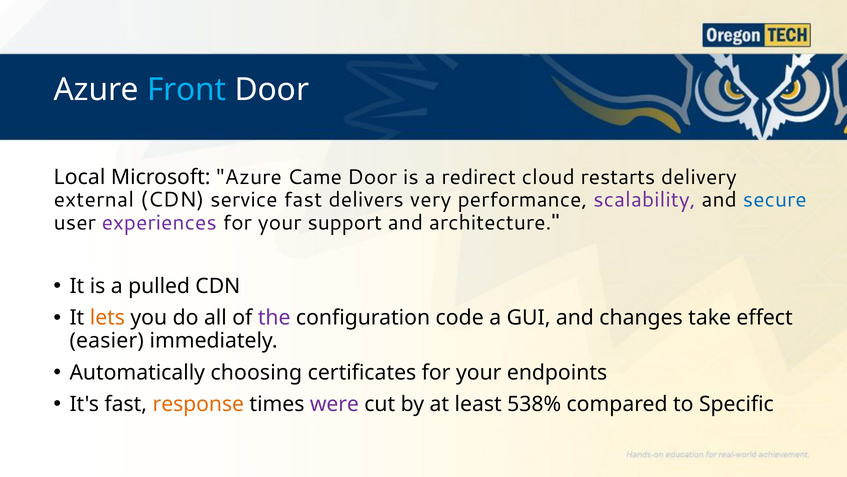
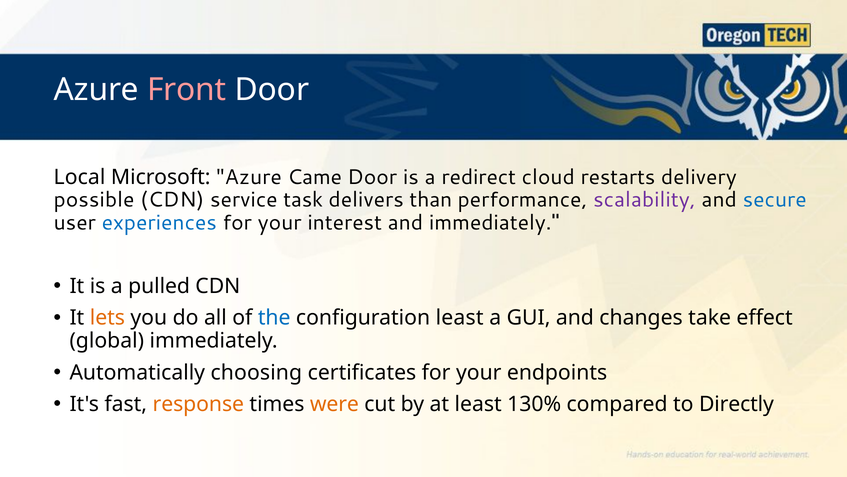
Front colour: light blue -> pink (187, 90)
external: external -> possible (94, 200)
service fast: fast -> task (303, 200)
very: very -> than (431, 200)
experiences colour: purple -> blue (159, 223)
support: support -> interest (345, 223)
and architecture: architecture -> immediately (494, 223)
the colour: purple -> blue (274, 318)
configuration code: code -> least (460, 318)
easier: easier -> global (107, 340)
were colour: purple -> orange (334, 404)
538%: 538% -> 130% (534, 404)
Specific: Specific -> Directly (736, 404)
